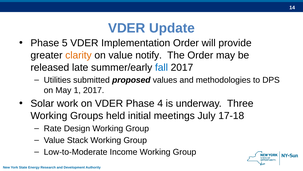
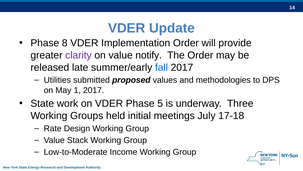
5: 5 -> 8 (65, 43)
clarity colour: orange -> purple (78, 55)
Solar: Solar -> State (42, 103)
4: 4 -> 5 (160, 103)
